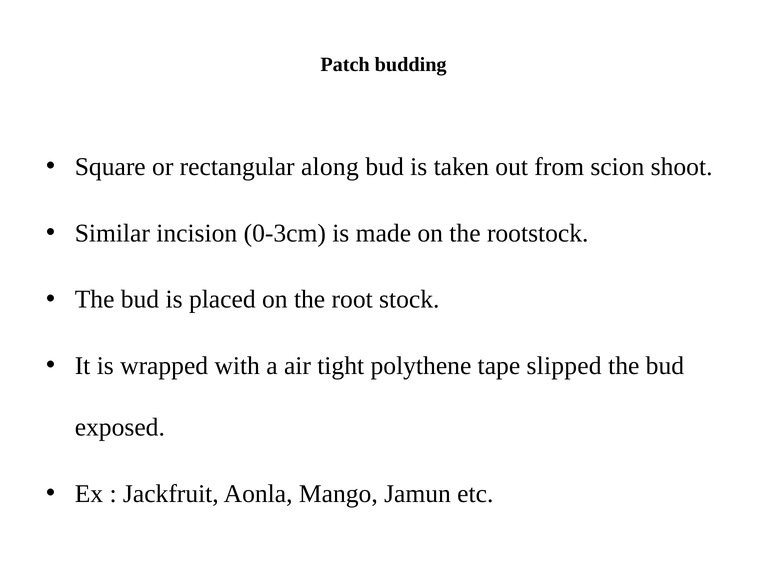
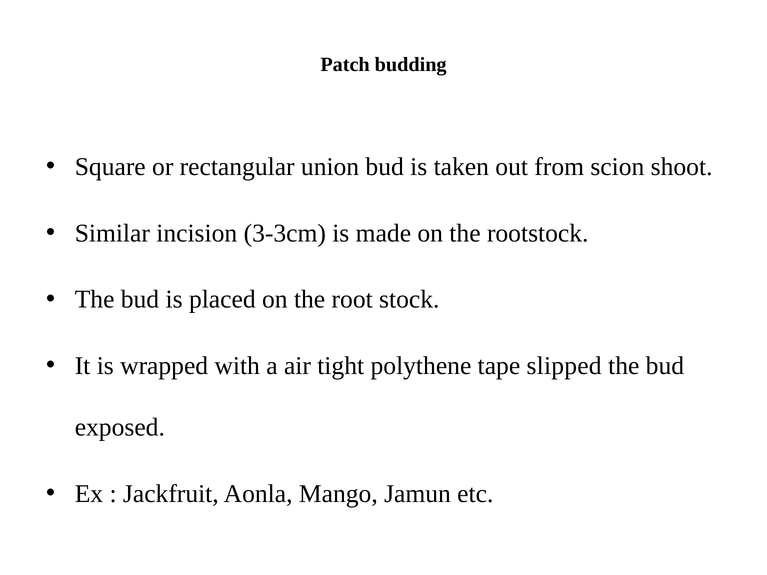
along: along -> union (330, 167)
0-3cm: 0-3cm -> 3-3cm (285, 233)
